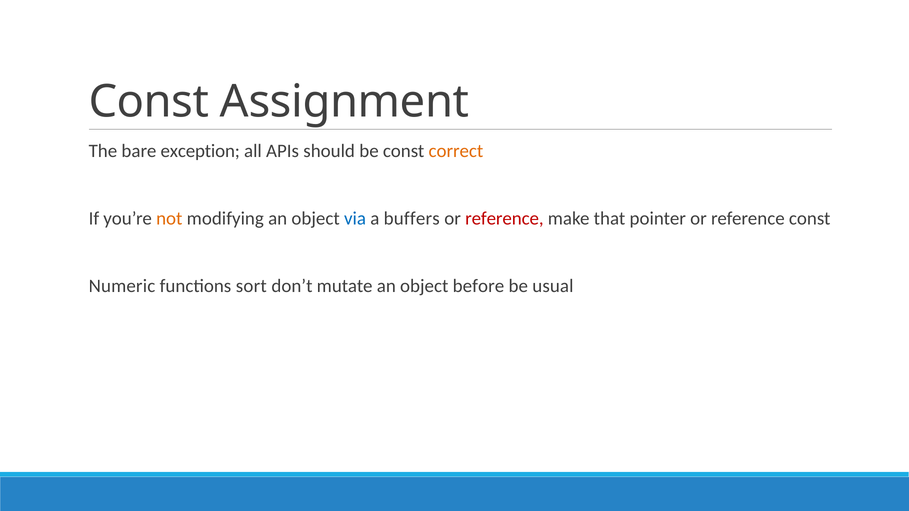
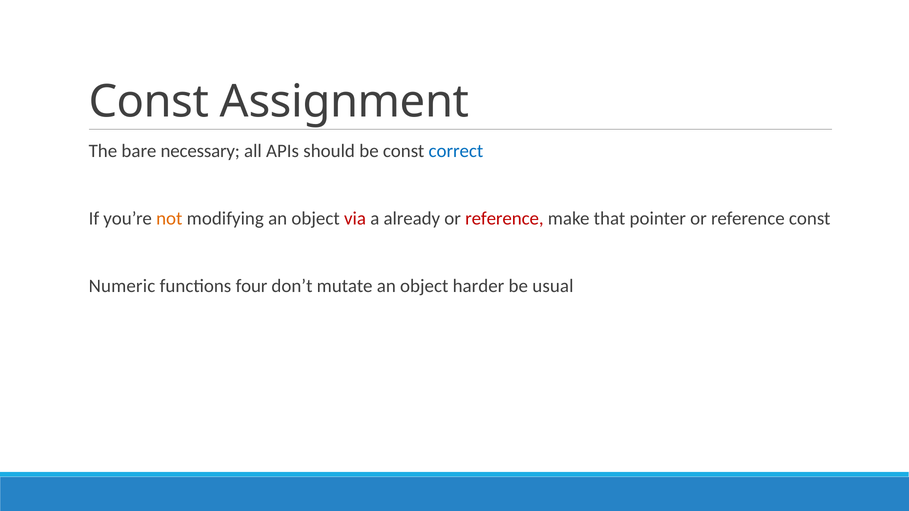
exception: exception -> necessary (200, 151)
correct colour: orange -> blue (456, 151)
via colour: blue -> red (355, 219)
buffers: buffers -> already (412, 219)
sort: sort -> four (252, 286)
before: before -> harder (478, 286)
